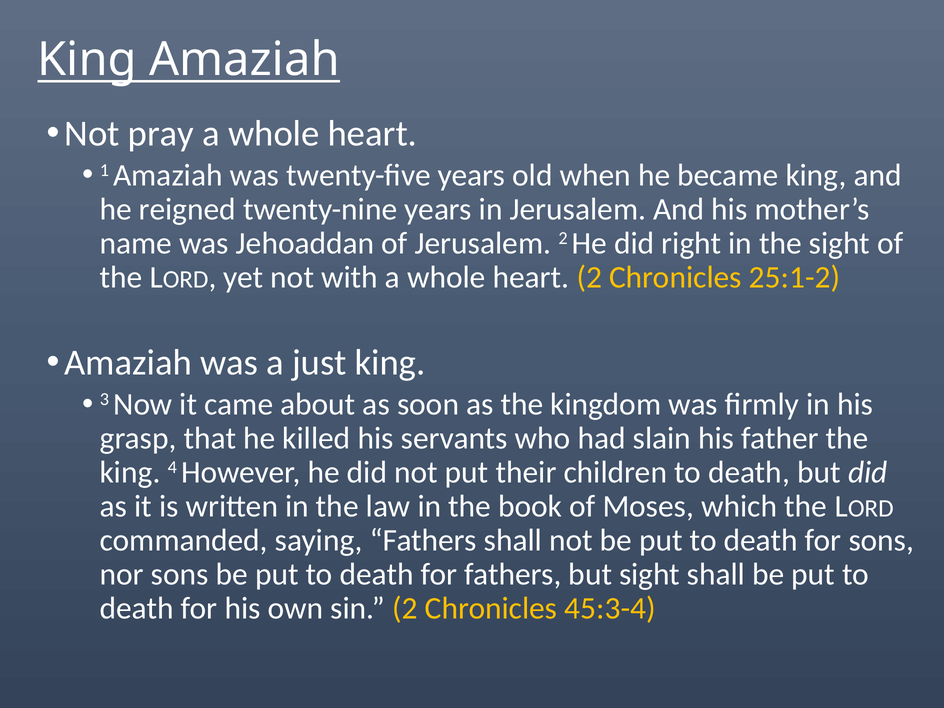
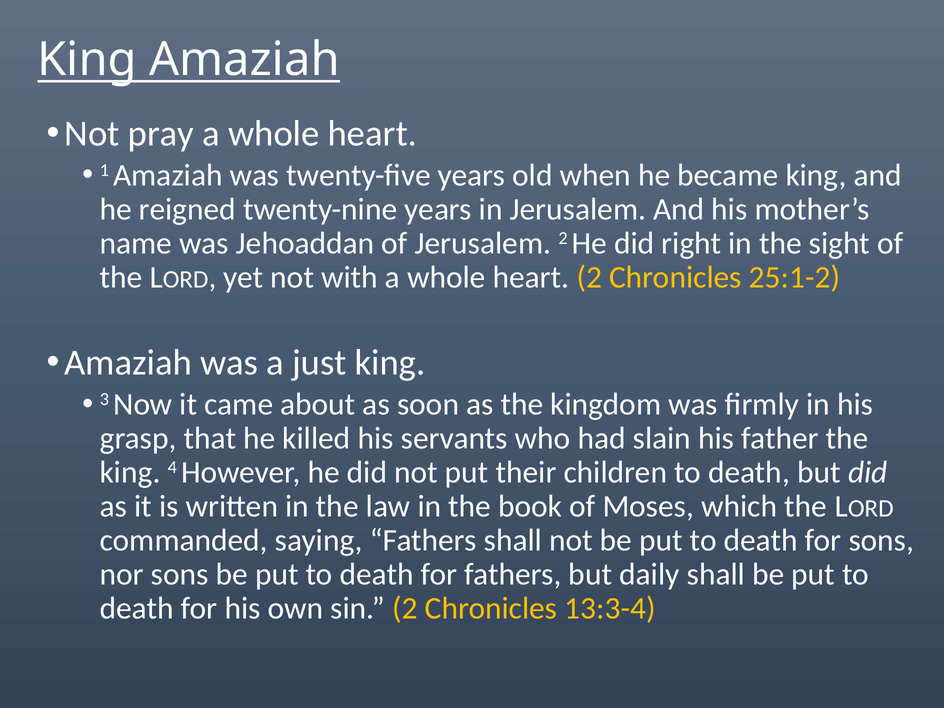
but sight: sight -> daily (649, 574)
45:3-4: 45:3-4 -> 13:3-4 (610, 608)
